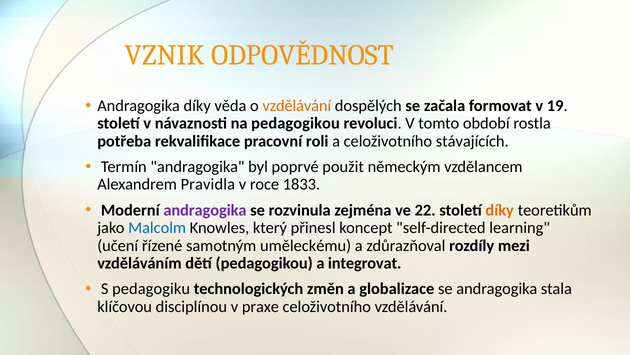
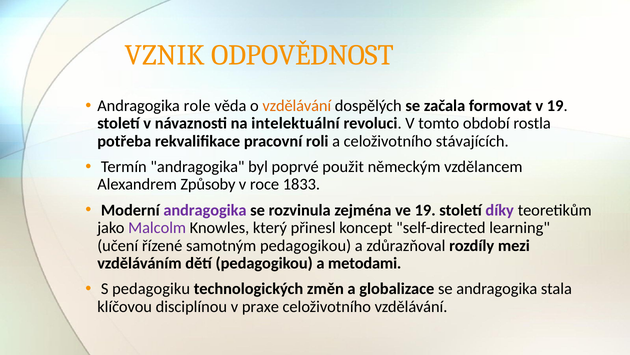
Andragogika díky: díky -> role (197, 105)
na pedagogikou: pedagogikou -> intelektuální (295, 123)
Pravidla: Pravidla -> Způsoby (208, 184)
ve 22: 22 -> 19 (425, 210)
díky colour: orange -> purple (500, 210)
Malcolm colour: blue -> purple (157, 227)
samotným uměleckému: uměleckému -> pedagogikou (306, 245)
integrovat: integrovat -> metodami (365, 263)
